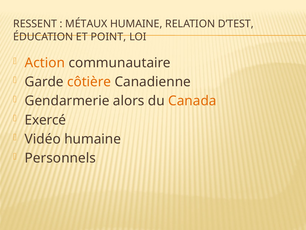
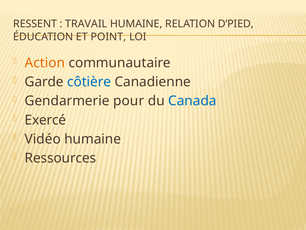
MÉTAUX: MÉTAUX -> TRAVAIL (86, 24)
D’TEST: D’TEST -> D’PIED (236, 24)
côtière colour: orange -> blue (89, 82)
alors: alors -> pour (129, 101)
Canada colour: orange -> blue (192, 101)
Personnels: Personnels -> Ressources (60, 158)
